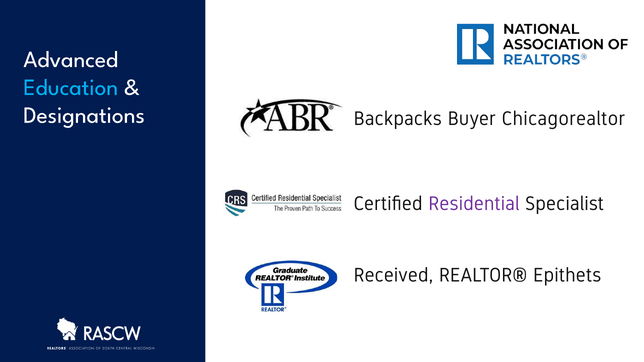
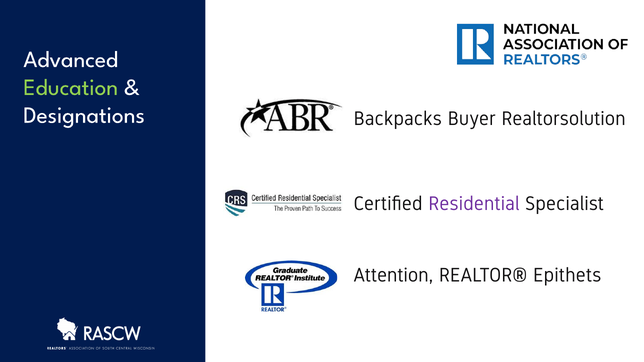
Education colour: light blue -> light green (71, 87)
Chicagorealtor: Chicagorealtor -> Realtorsolution (564, 119)
Received: Received -> Attention (393, 276)
